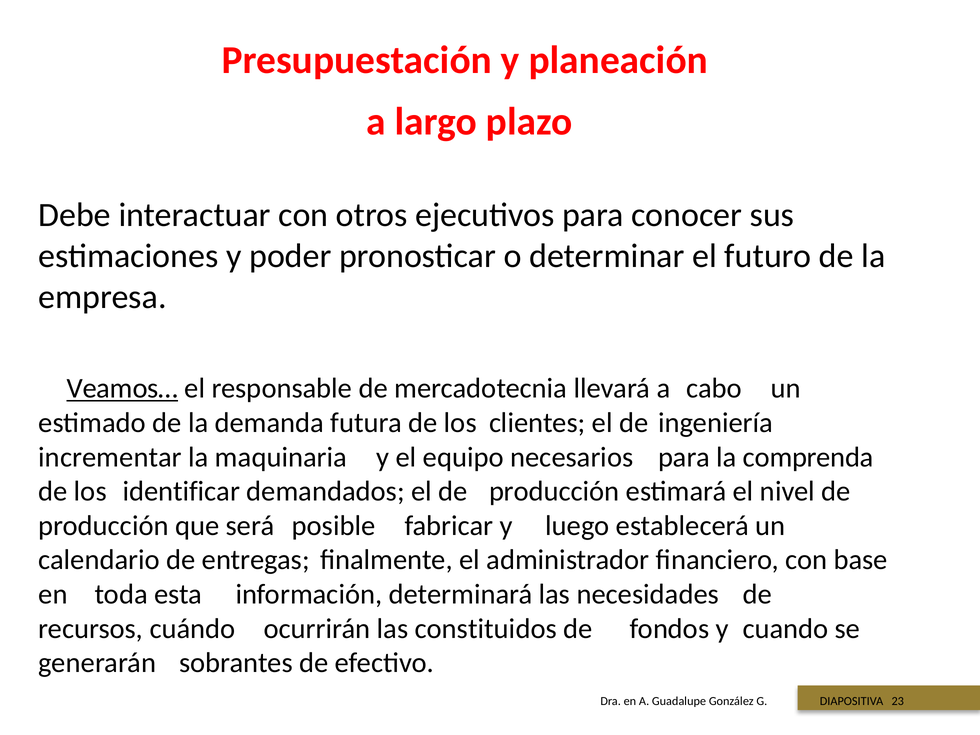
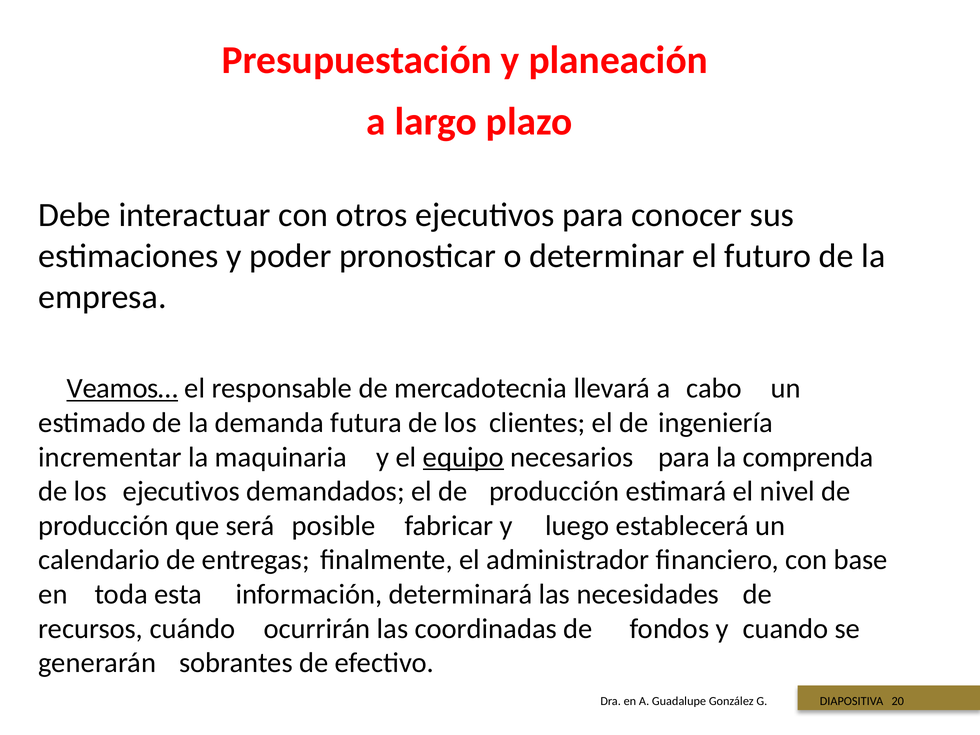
equipo underline: none -> present (463, 457)
los identificar: identificar -> ejecutivos (181, 491)
constituidos: constituidos -> coordinadas (486, 629)
23: 23 -> 20 (898, 701)
